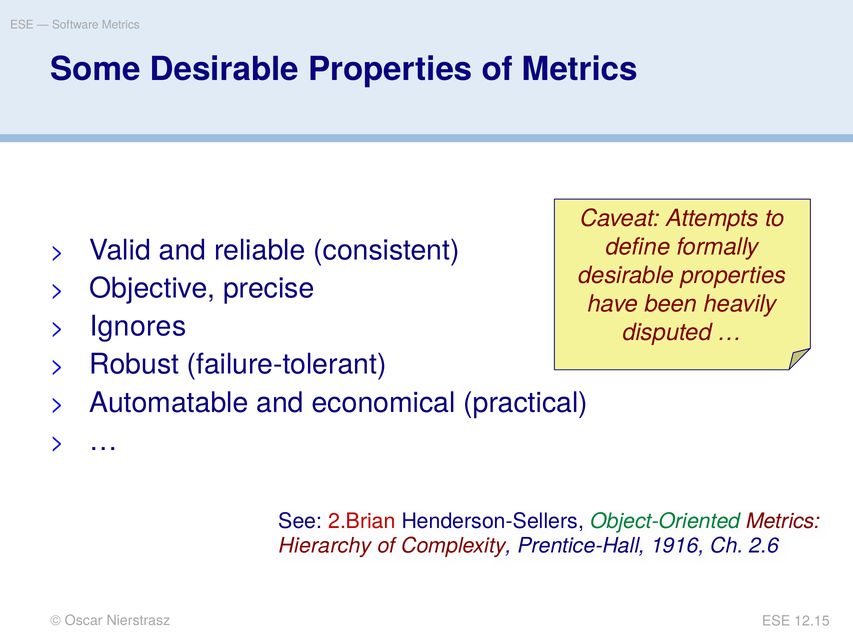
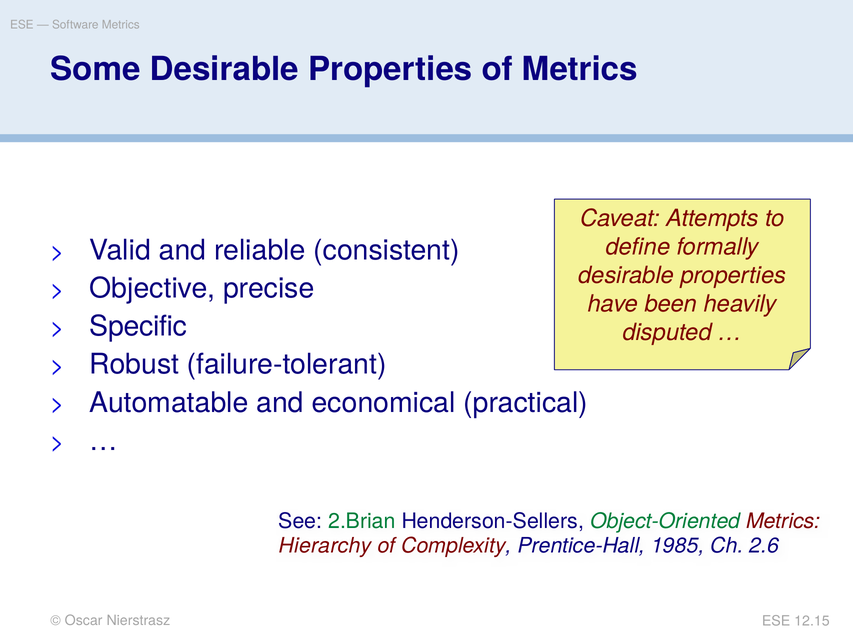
Ignores: Ignores -> Specific (138, 326)
2.Brian colour: red -> green (362, 521)
1916: 1916 -> 1985 (678, 546)
